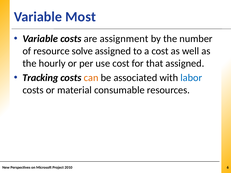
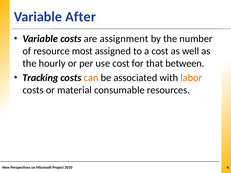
Most: Most -> After (81, 17)
solve: solve -> most (82, 51)
that assigned: assigned -> between (185, 63)
labor colour: blue -> orange (191, 78)
